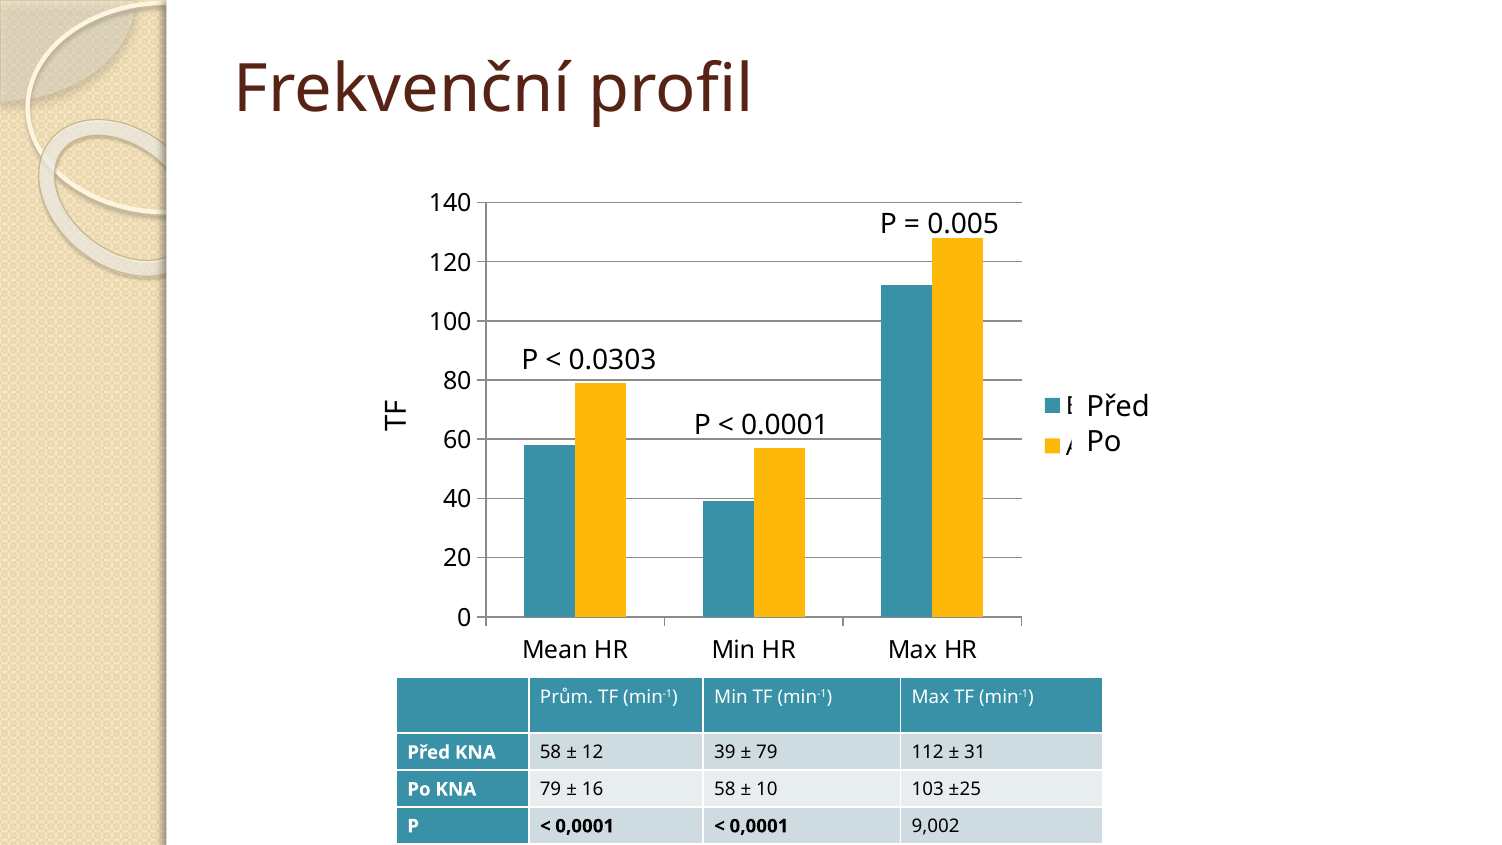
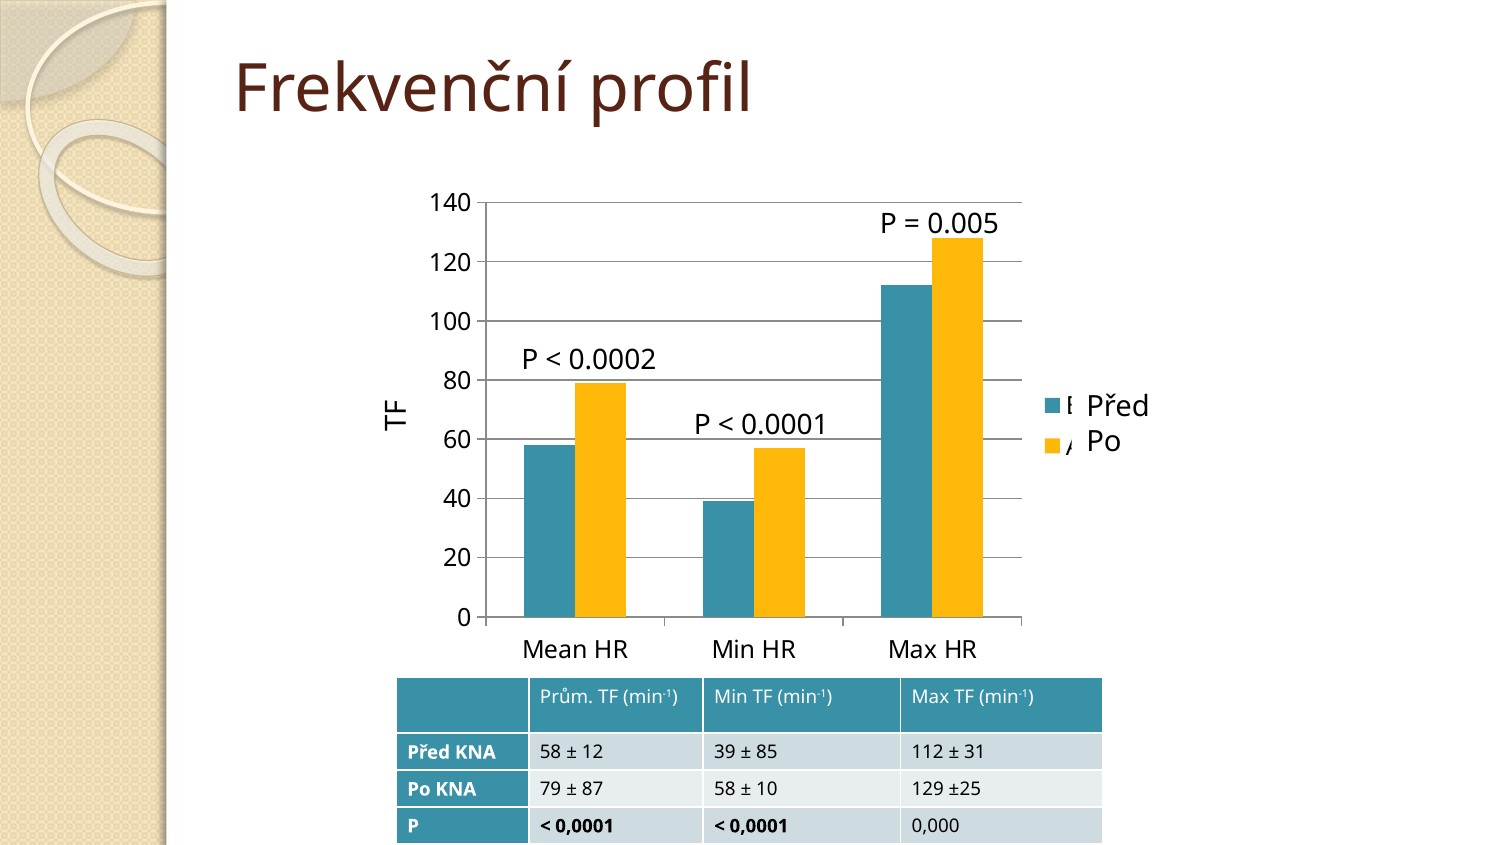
0.0303: 0.0303 -> 0.0002 (613, 360)
79: 79 -> 85 (767, 752)
16: 16 -> 87 (593, 789)
103: 103 -> 129 (928, 789)
9,002: 9,002 -> 0,000 (936, 826)
